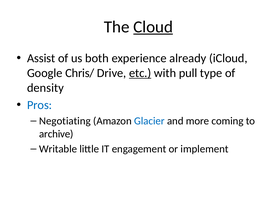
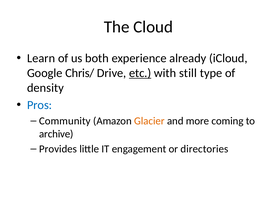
Cloud underline: present -> none (153, 27)
Assist: Assist -> Learn (41, 58)
pull: pull -> still (188, 73)
Negotiating: Negotiating -> Community (65, 121)
Glacier colour: blue -> orange (149, 121)
Writable: Writable -> Provides (58, 149)
implement: implement -> directories (204, 149)
